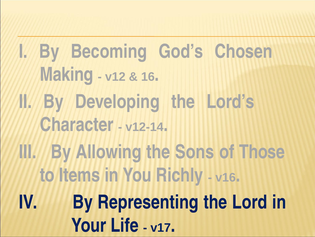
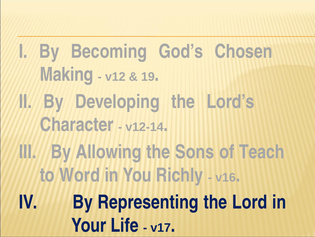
16: 16 -> 19 (148, 77)
Those: Those -> Teach (262, 151)
Items: Items -> Word (79, 175)
